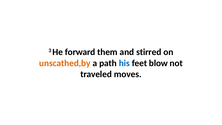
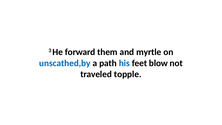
stirred: stirred -> myrtle (149, 52)
unscathed,by colour: orange -> blue (65, 63)
moves: moves -> topple (128, 74)
